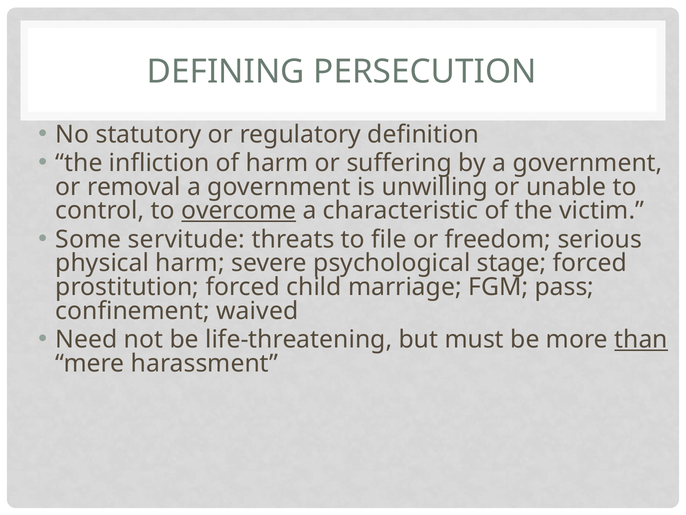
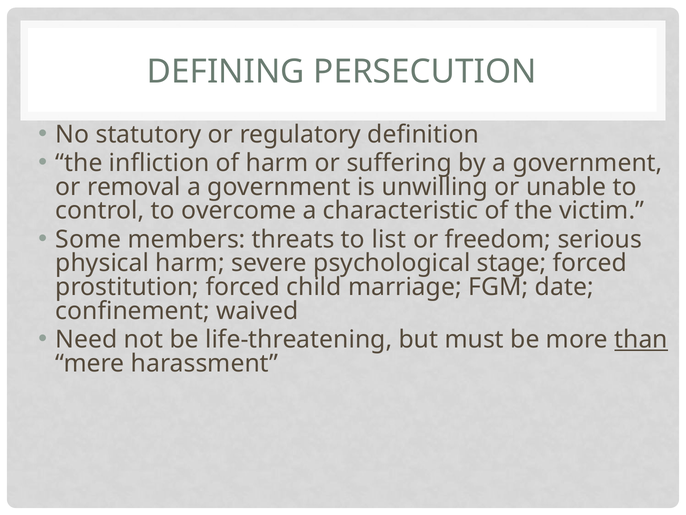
overcome underline: present -> none (239, 211)
servitude: servitude -> members (187, 239)
file: file -> list (389, 239)
pass: pass -> date (564, 287)
